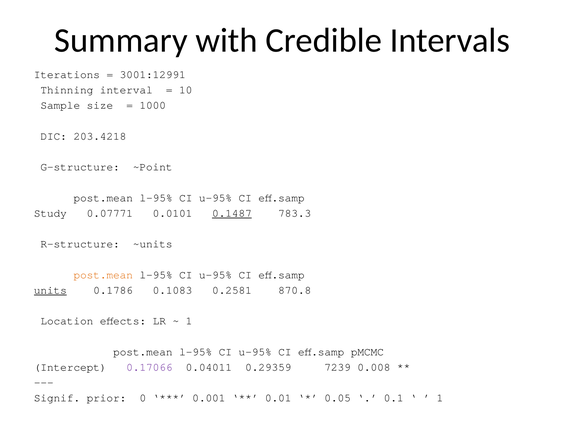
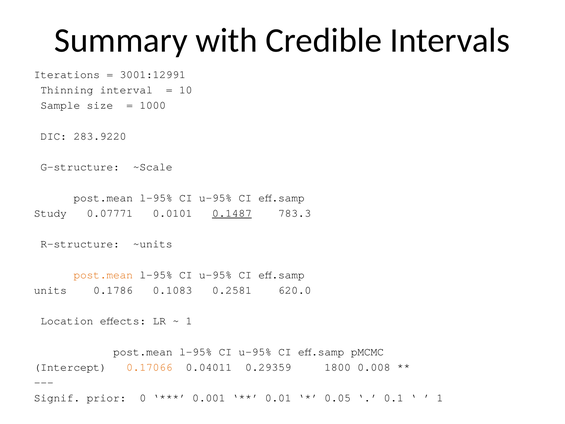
203.4218: 203.4218 -> 283.9220 (100, 136)
~Point: ~Point -> ~Scale (153, 167)
units underline: present -> none (50, 290)
870.8: 870.8 -> 620.0 (295, 290)
0.17066 colour: purple -> orange (149, 367)
7239: 7239 -> 1800 (338, 367)
